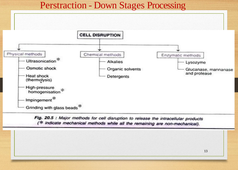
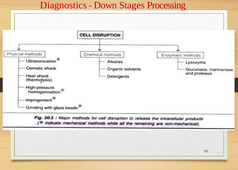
Perstraction: Perstraction -> Diagnostics (63, 5)
